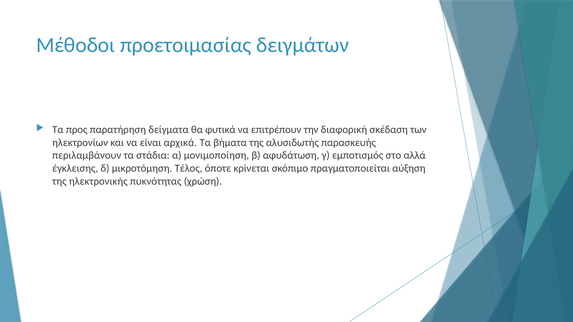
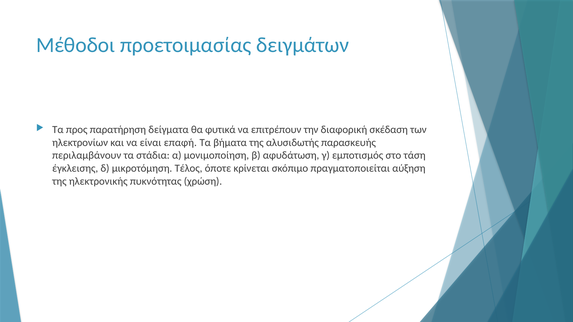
αρχικά: αρχικά -> επαφή (180, 143)
αλλά: αλλά -> τάση (415, 156)
